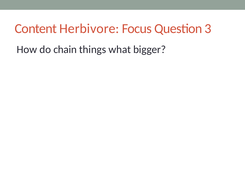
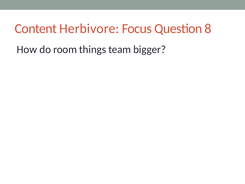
3: 3 -> 8 (208, 29)
chain: chain -> room (65, 49)
what: what -> team (120, 49)
